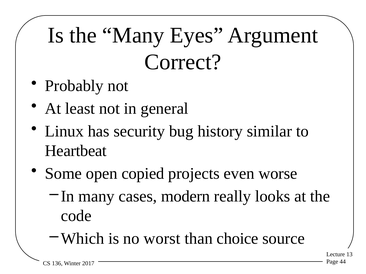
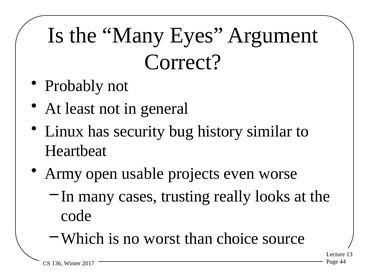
Some: Some -> Army (63, 174)
copied: copied -> usable (143, 174)
modern: modern -> trusting (186, 197)
